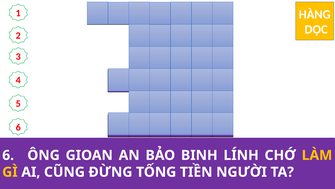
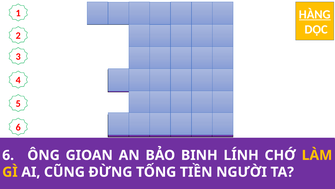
HÀNG underline: none -> present (315, 14)
